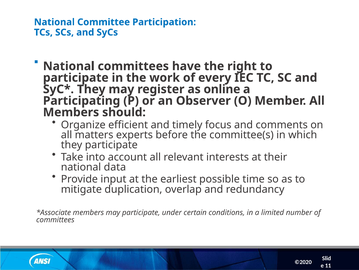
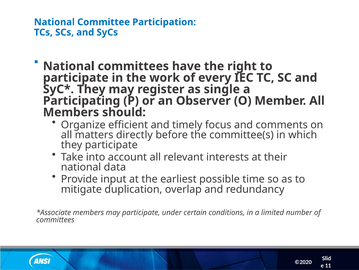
online: online -> single (222, 89)
experts: experts -> directly (134, 135)
